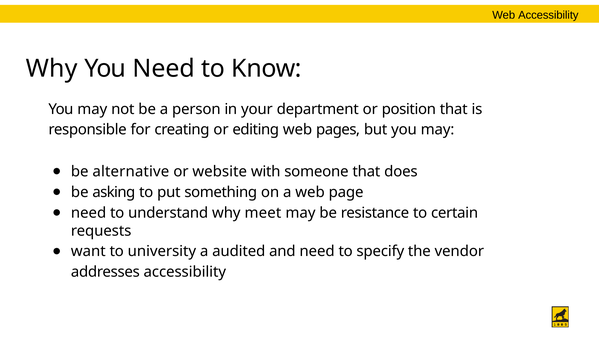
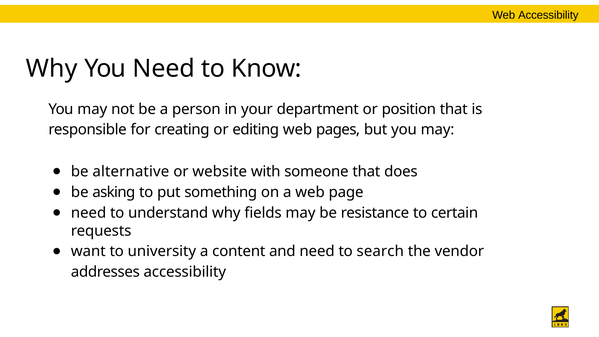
meet: meet -> fields (263, 213)
audited: audited -> content (239, 251)
specify: specify -> search (380, 251)
